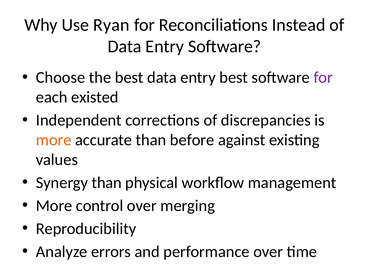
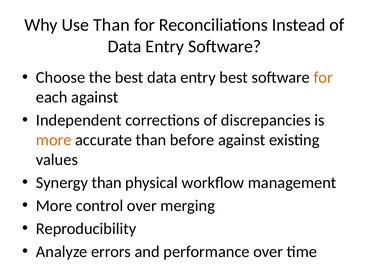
Use Ryan: Ryan -> Than (111, 25)
for colour: purple -> orange (323, 77)
each existed: existed -> against (95, 97)
